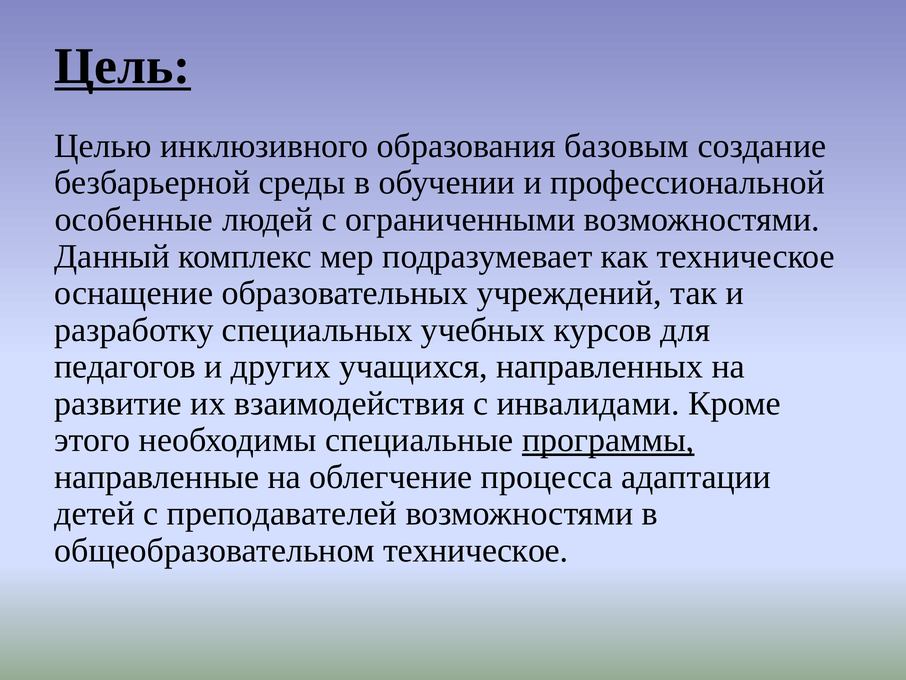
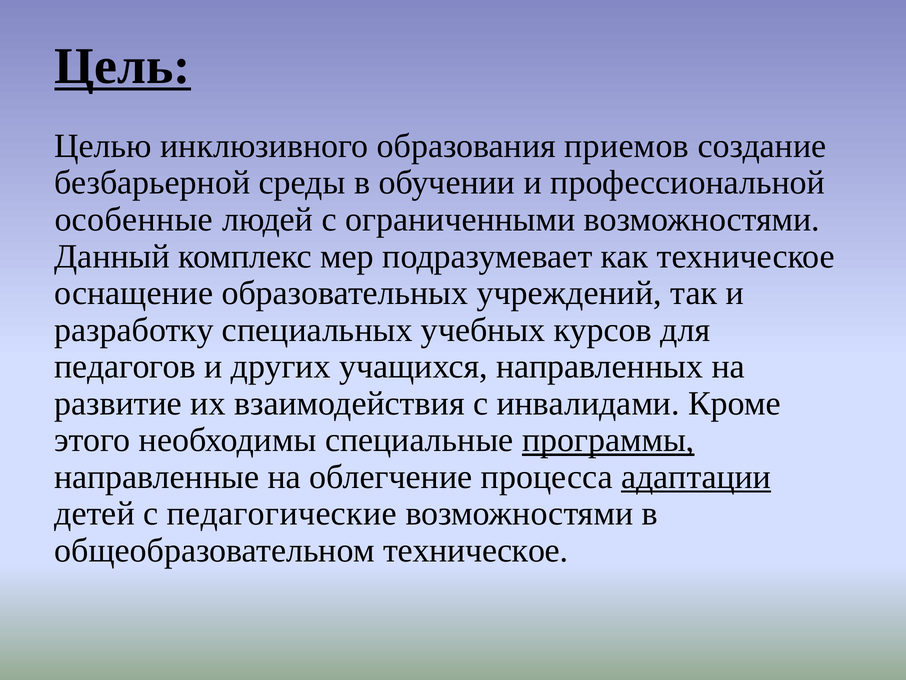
базовым: базовым -> приемов (627, 146)
адаптации underline: none -> present (696, 477)
преподавателей: преподавателей -> педагогические (282, 513)
